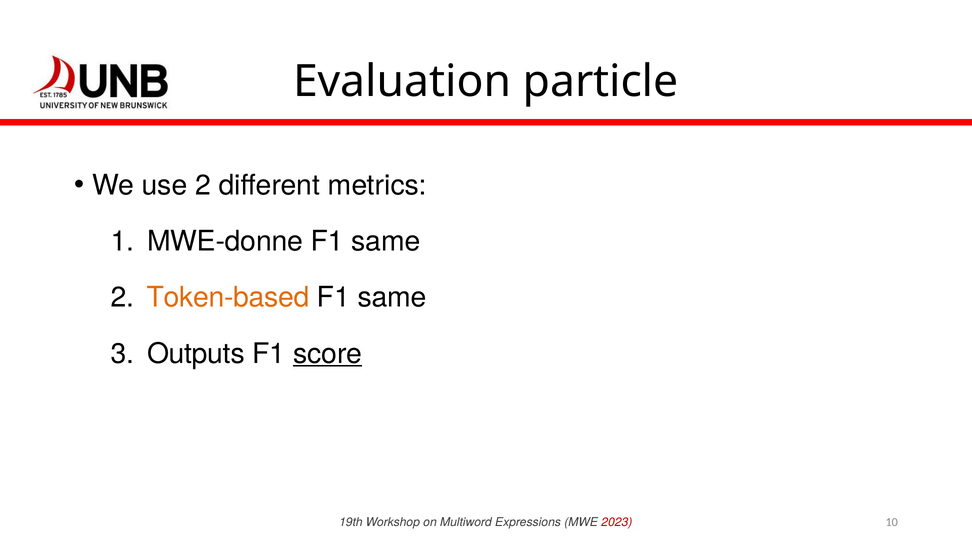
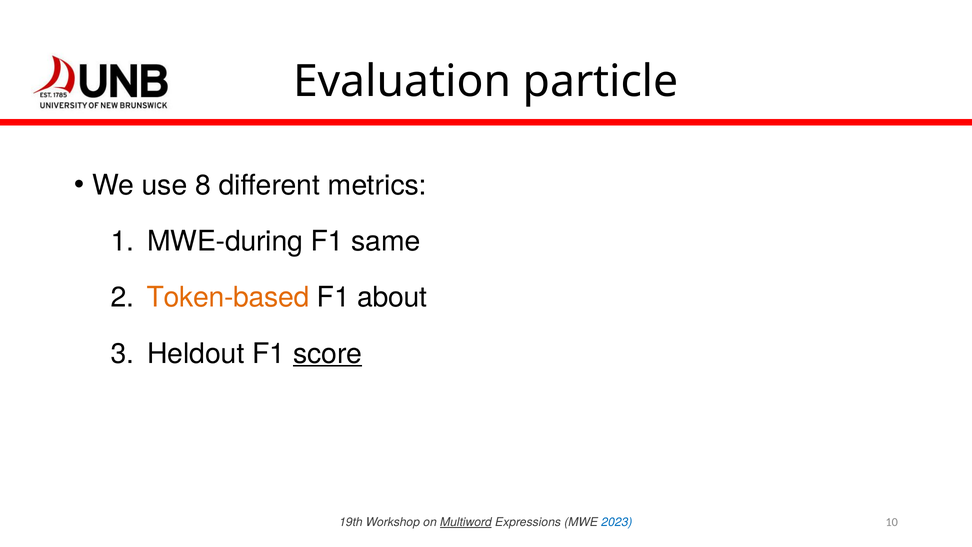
use 2: 2 -> 8 (203, 185)
MWE-donne: MWE-donne -> MWE-during (225, 241)
same: same -> about (392, 297)
Outputs: Outputs -> Heldout (196, 354)
Multiword underline: none -> present (466, 522)
2023 colour: red -> blue (617, 522)
